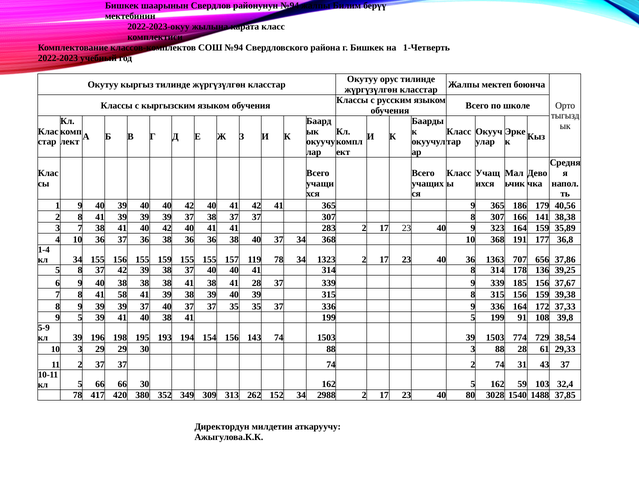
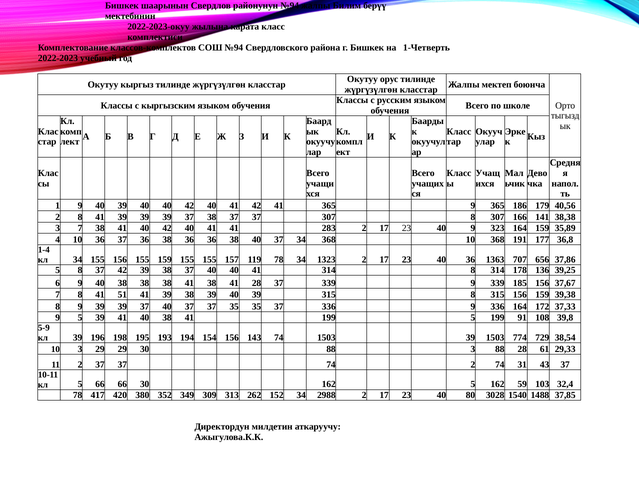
58: 58 -> 51 (122, 295)
